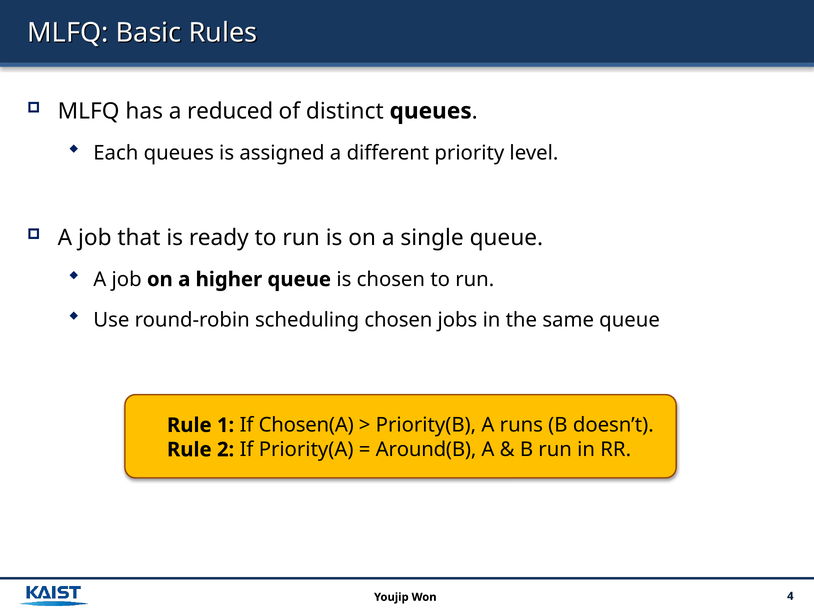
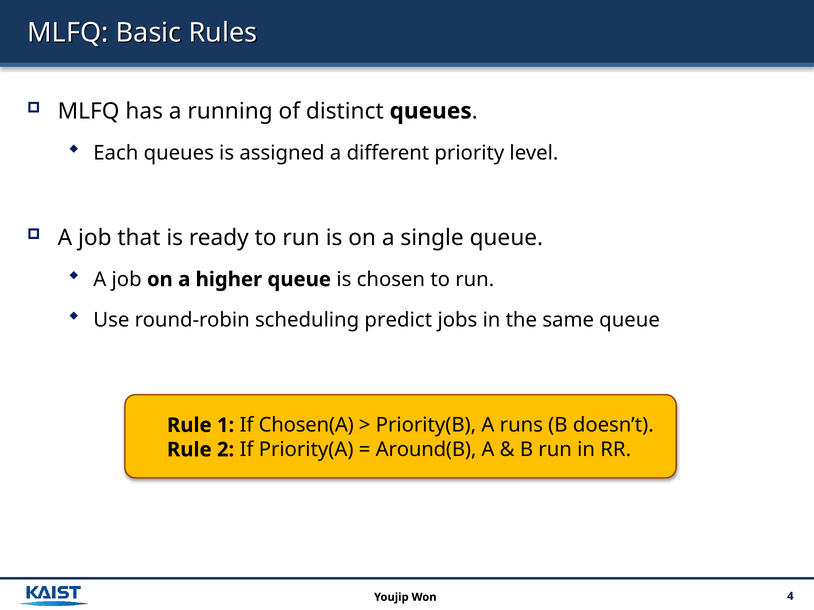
reduced: reduced -> running (230, 111)
scheduling chosen: chosen -> predict (398, 320)
